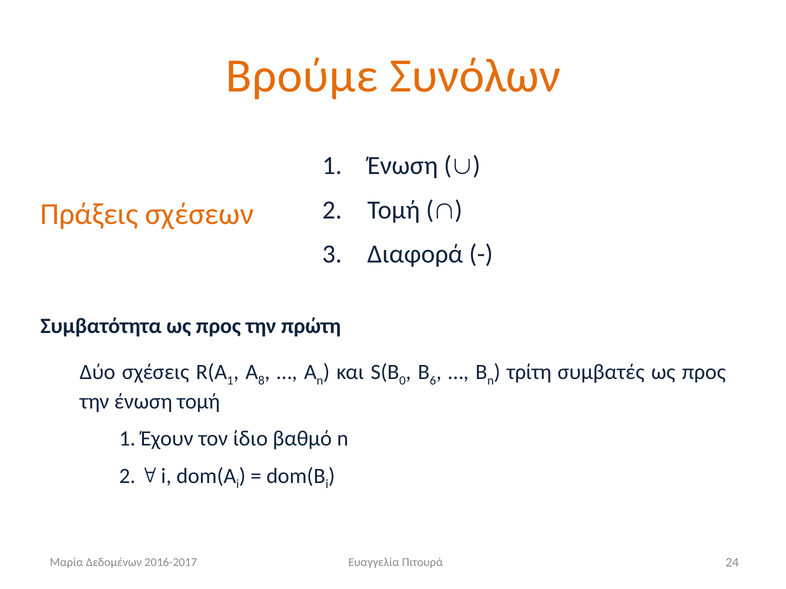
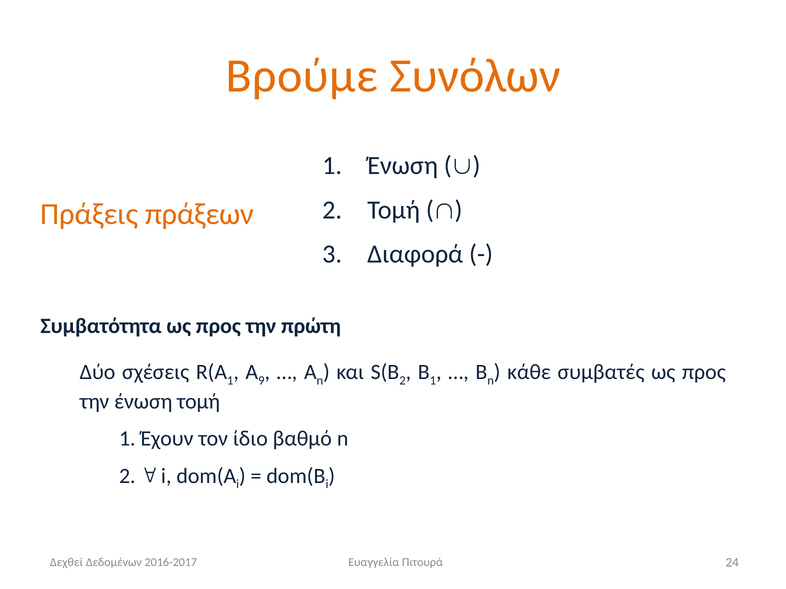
σχέσεων: σχέσεων -> πράξεων (200, 214)
8: 8 -> 9 (261, 381)
0: 0 -> 2 (402, 381)
6: 6 -> 1 (433, 381)
τρίτη: τρίτη -> κάθε (529, 372)
Μαρία: Μαρία -> Δεχθεί (66, 563)
